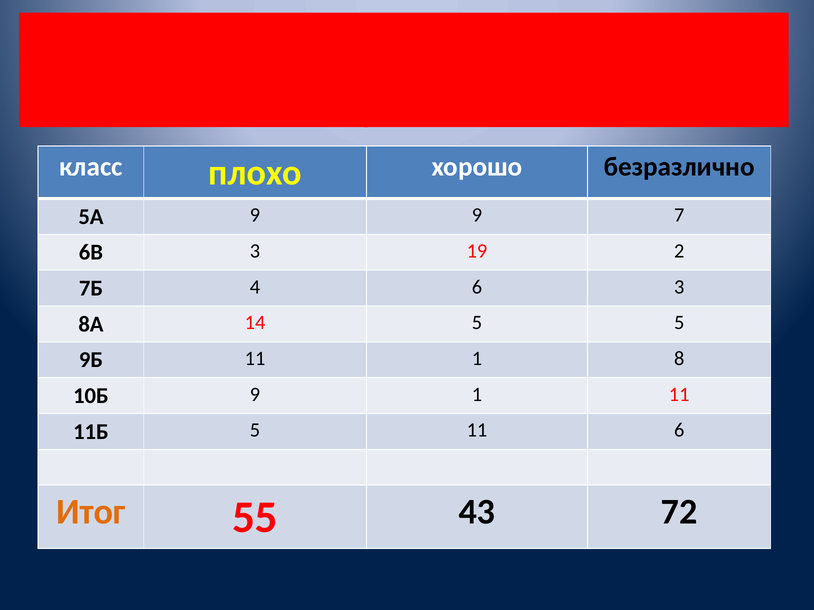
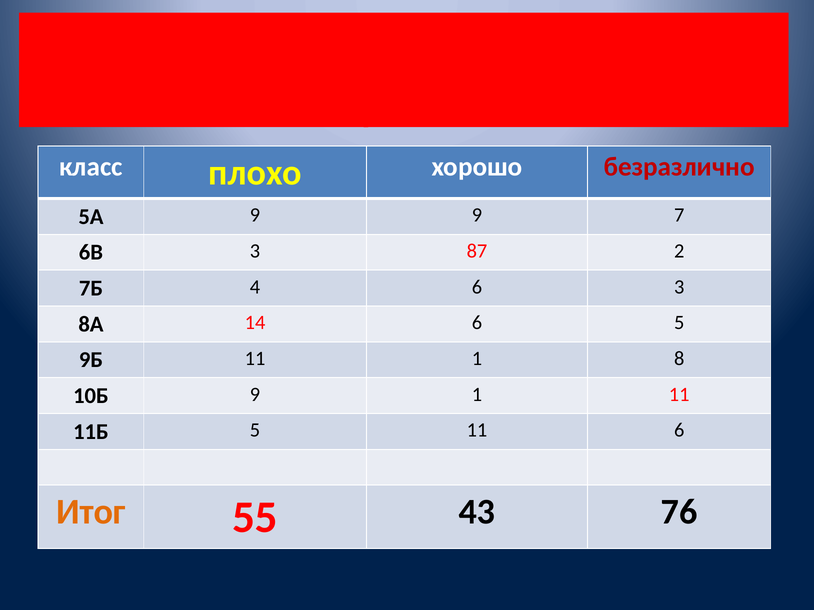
безразлично colour: black -> red (679, 167)
19: 19 -> 87 (477, 251)
14 5: 5 -> 6 (477, 323)
72: 72 -> 76 (679, 512)
